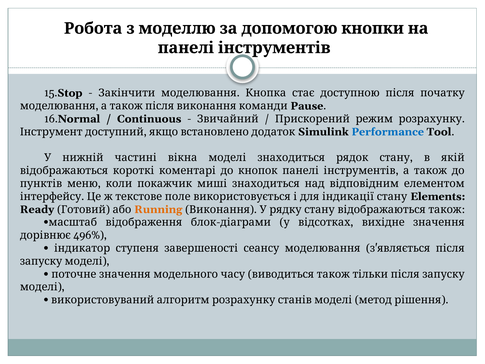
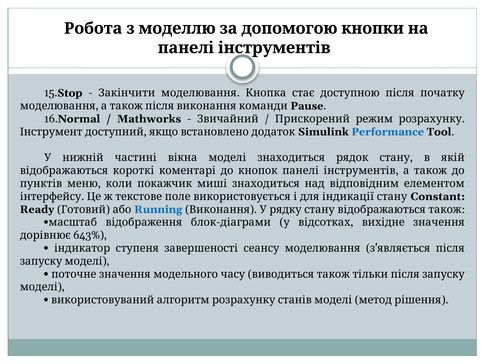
Continuous: Continuous -> Mathworks (149, 119)
Elements: Elements -> Constant (438, 196)
Running colour: orange -> blue (158, 209)
496%: 496% -> 643% (90, 235)
